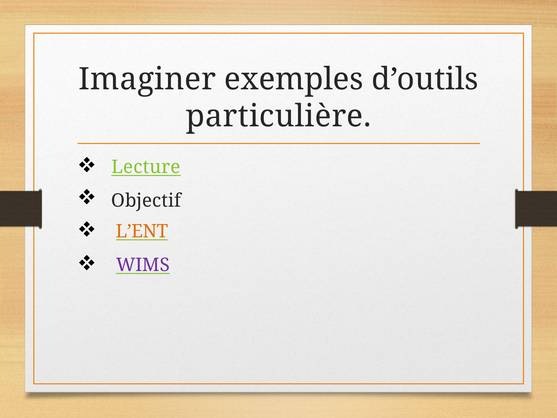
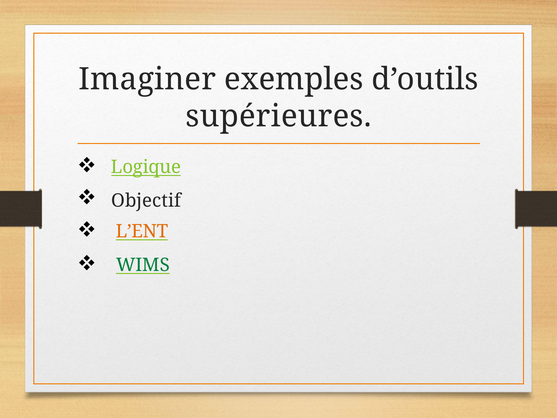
particulière: particulière -> supérieures (279, 116)
Lecture: Lecture -> Logique (146, 167)
WIMS colour: purple -> green (143, 265)
